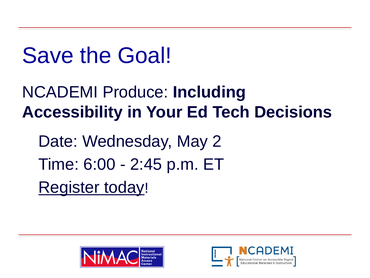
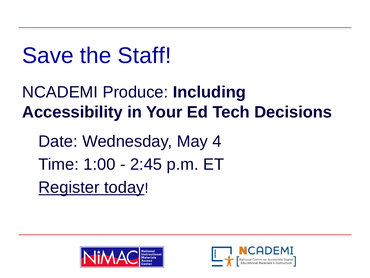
Goal: Goal -> Staff (144, 56)
2: 2 -> 4 (217, 141)
6:00: 6:00 -> 1:00 (99, 164)
